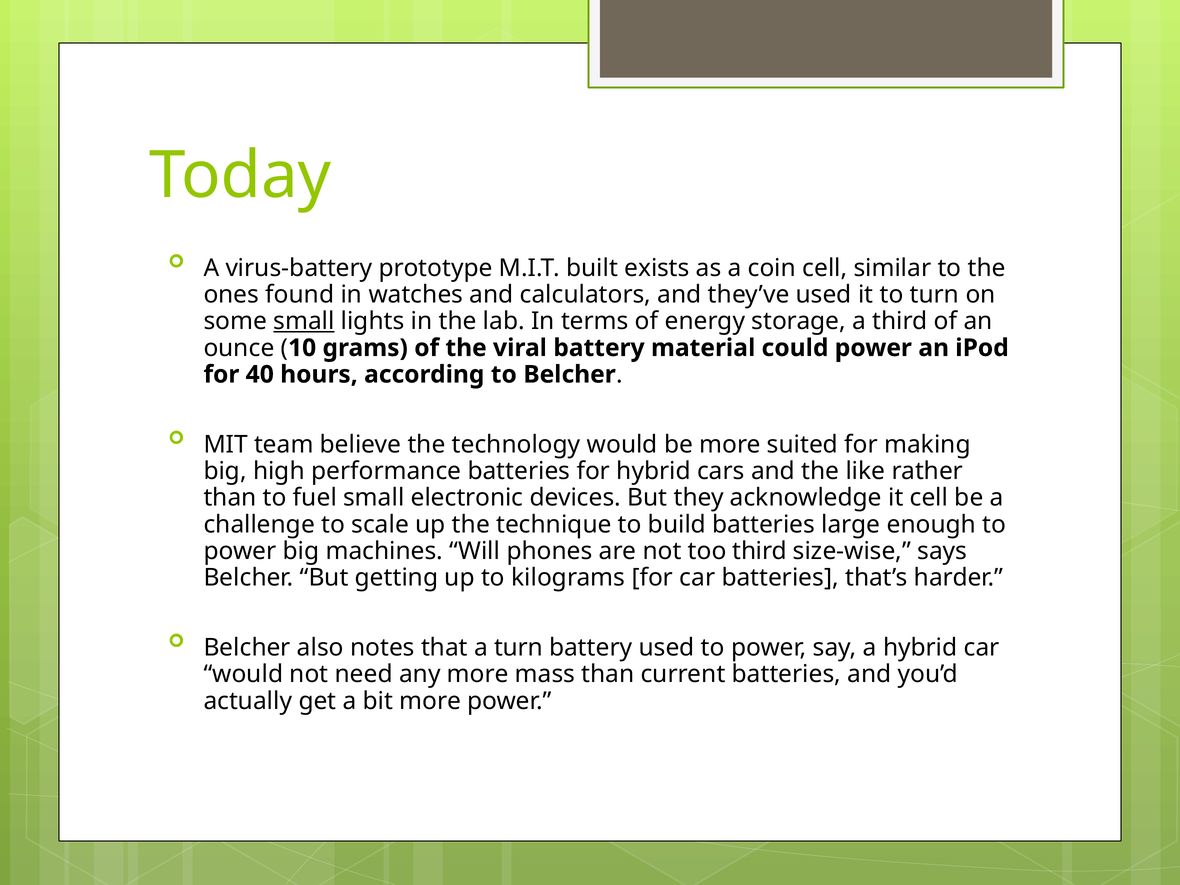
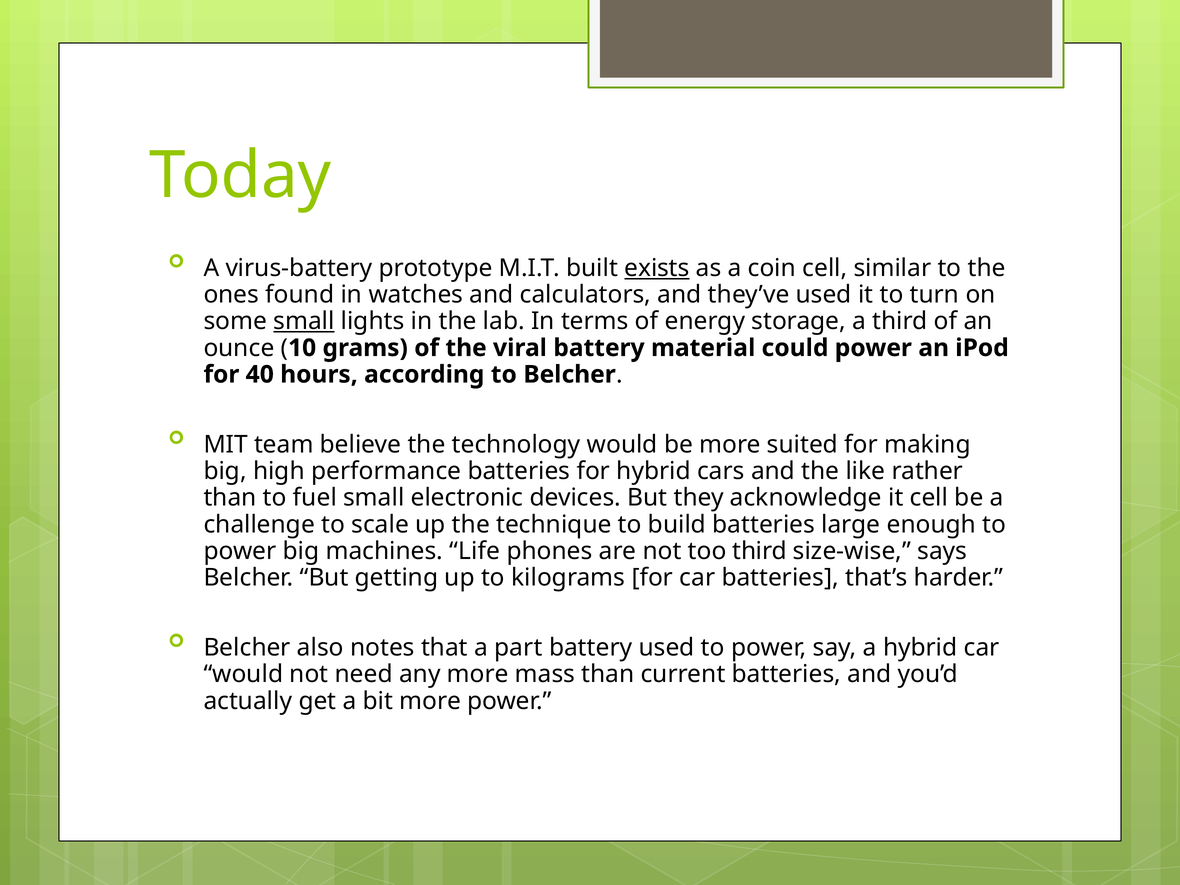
exists underline: none -> present (657, 268)
Will: Will -> Life (475, 551)
a turn: turn -> part (518, 648)
